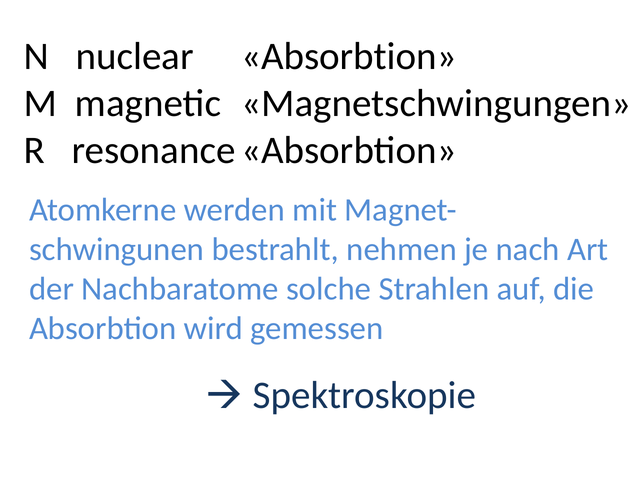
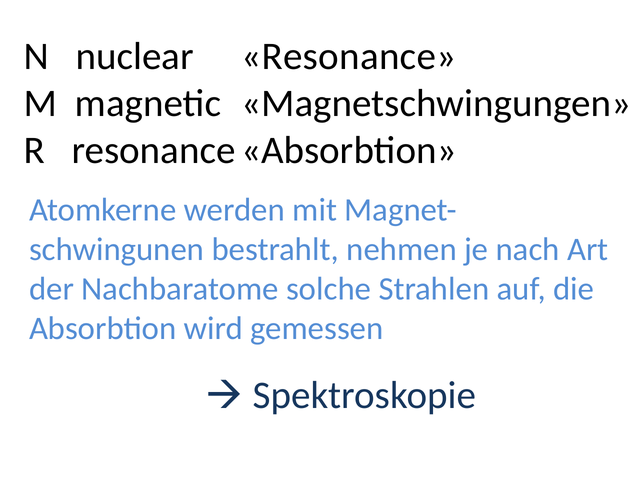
Absorbtion: Absorbtion -> Resonance (349, 57)
